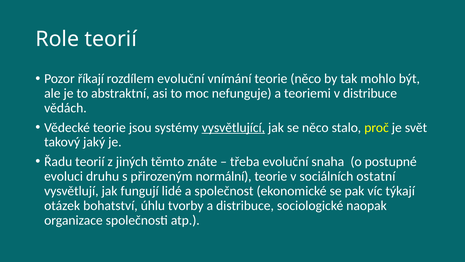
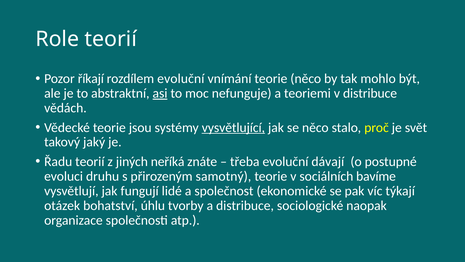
asi underline: none -> present (160, 93)
těmto: těmto -> neříká (168, 161)
snaha: snaha -> dávají (328, 161)
normální: normální -> samotný (223, 176)
ostatní: ostatní -> bavíme (376, 176)
